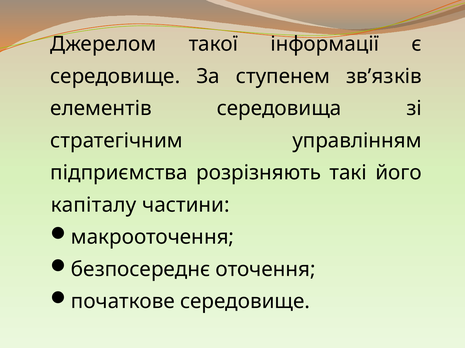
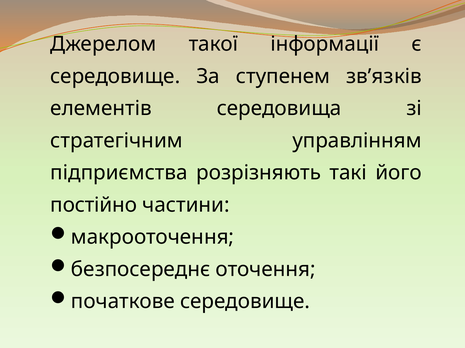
капіталу: капіталу -> постійно (94, 205)
